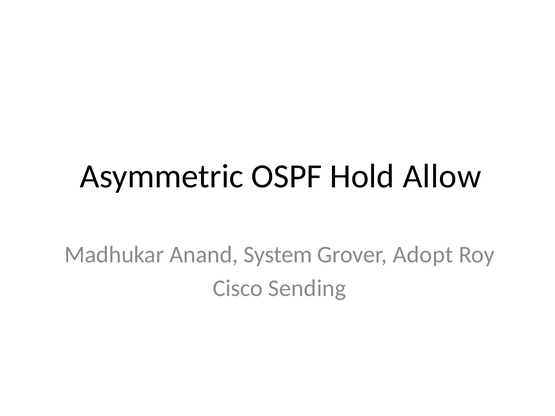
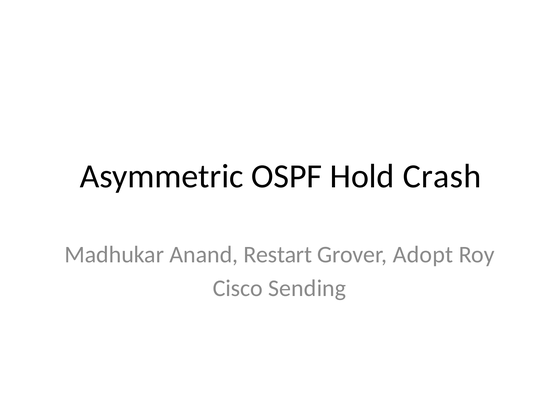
Allow: Allow -> Crash (442, 176)
System: System -> Restart (278, 255)
